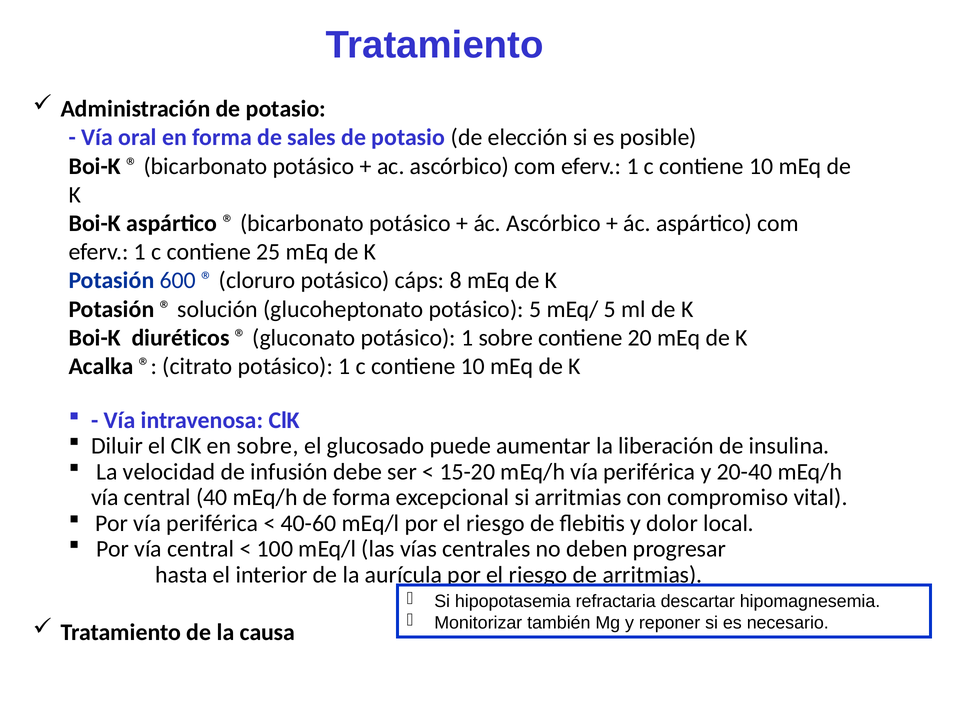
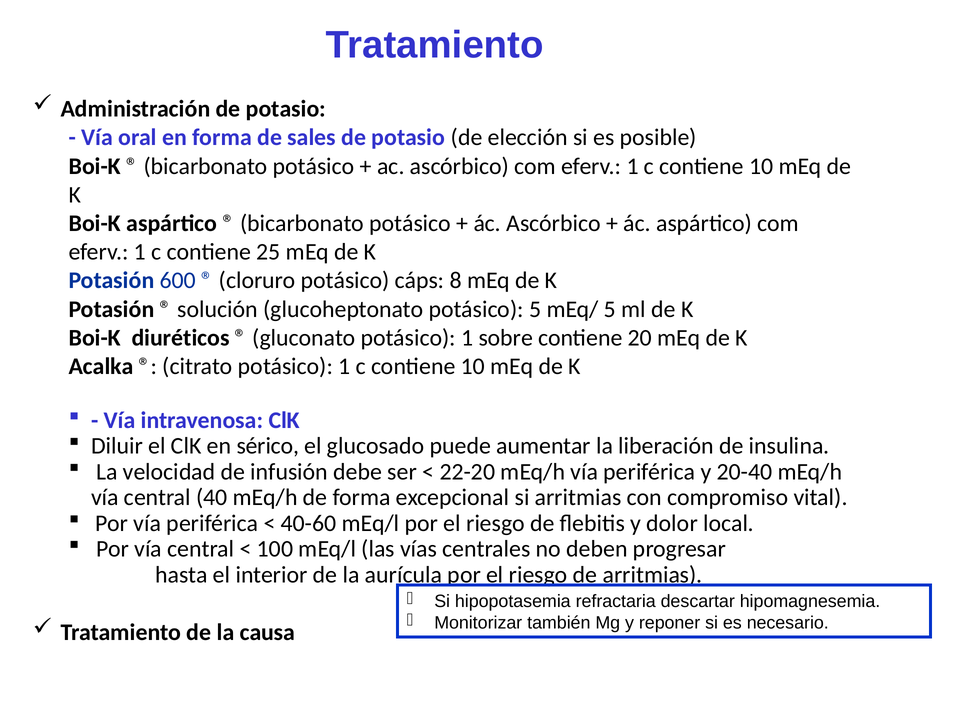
en sobre: sobre -> sérico (268, 446)
15-20: 15-20 -> 22-20 (467, 472)
